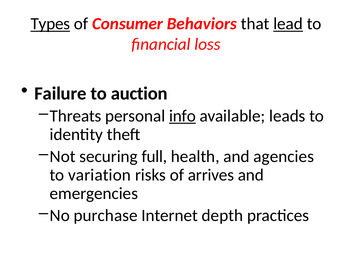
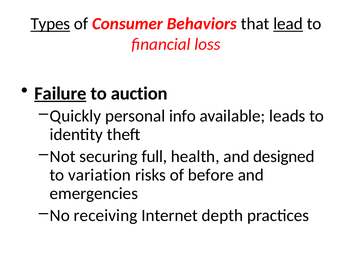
Failure underline: none -> present (60, 93)
Threats: Threats -> Quickly (75, 116)
info underline: present -> none (182, 116)
agencies: agencies -> designed (284, 156)
arrives: arrives -> before (211, 175)
purchase: purchase -> receiving (106, 215)
